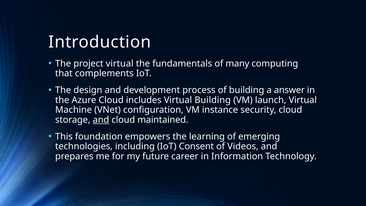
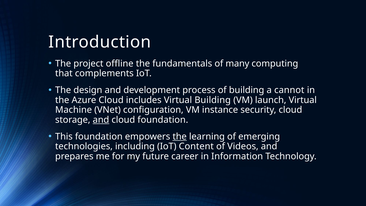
project virtual: virtual -> offline (120, 63)
answer: answer -> cannot (289, 90)
cloud maintained: maintained -> foundation (163, 120)
the underline: none -> present (180, 136)
Consent: Consent -> Content (196, 146)
